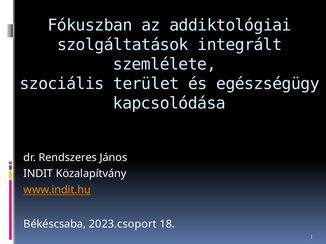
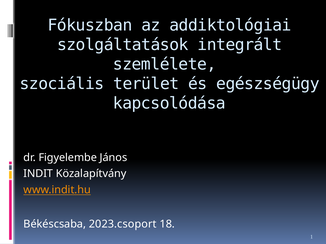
Rendszeres: Rendszeres -> Figyelembe (68, 158)
